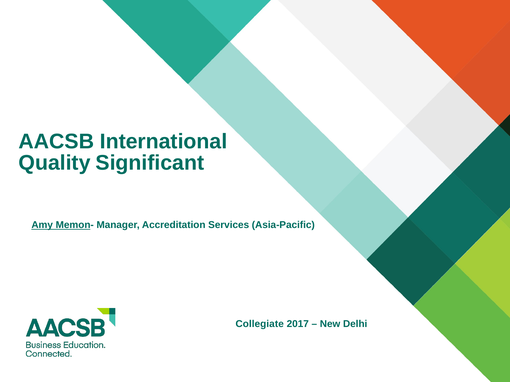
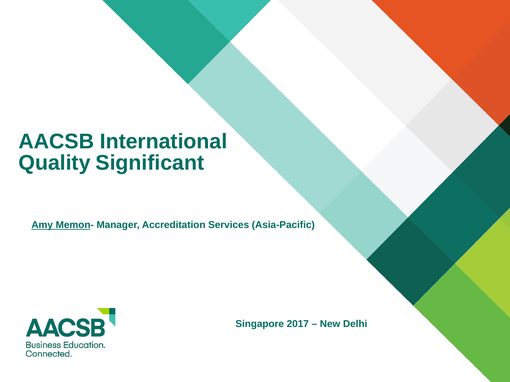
Collegiate: Collegiate -> Singapore (260, 324)
